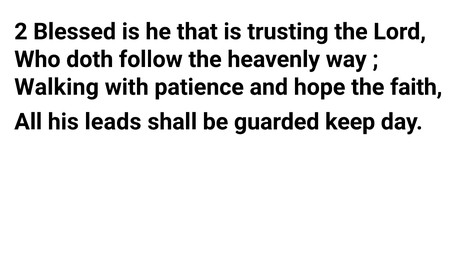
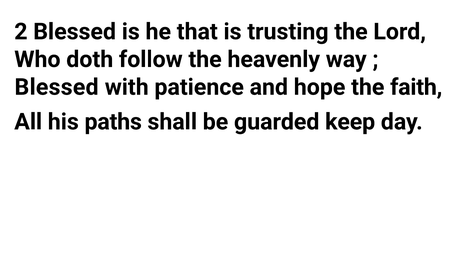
Walking: Walking -> Blessed (57, 87)
leads: leads -> paths (113, 122)
